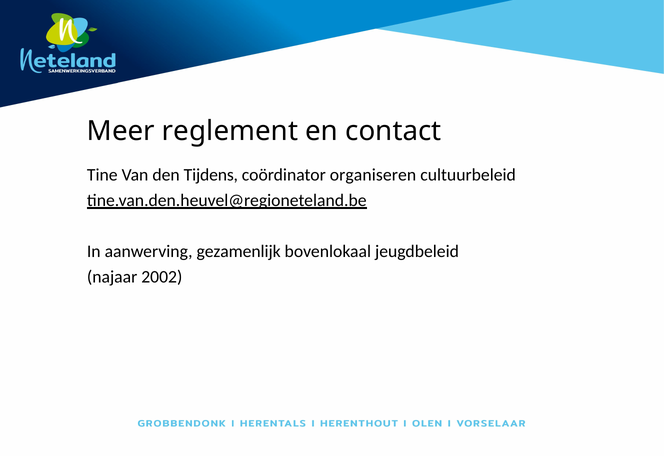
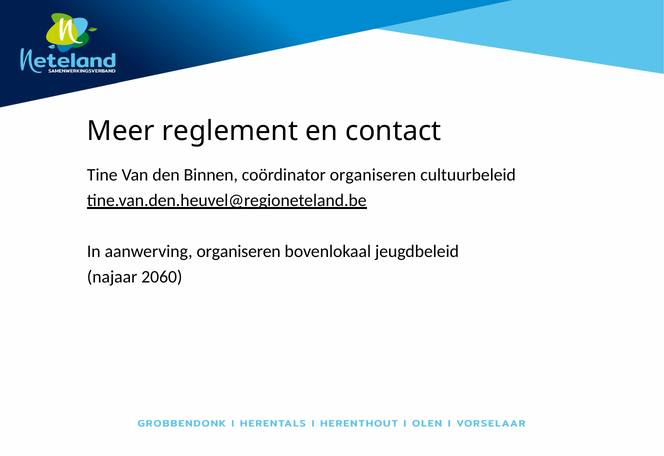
Tijdens: Tijdens -> Binnen (211, 175)
aanwerving gezamenlijk: gezamenlijk -> organiseren (239, 251)
2002: 2002 -> 2060 (162, 277)
